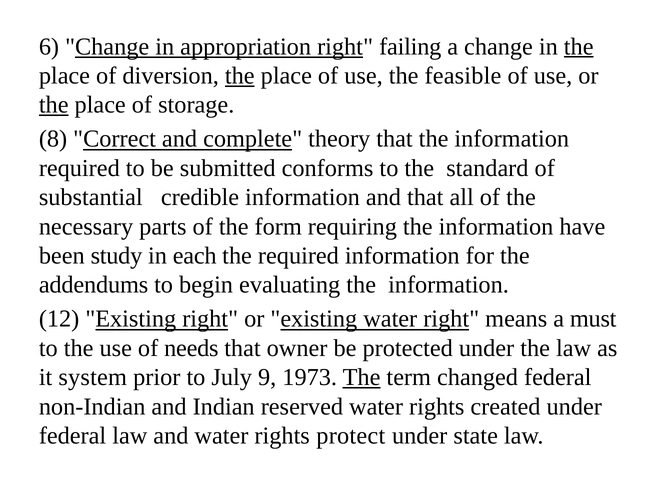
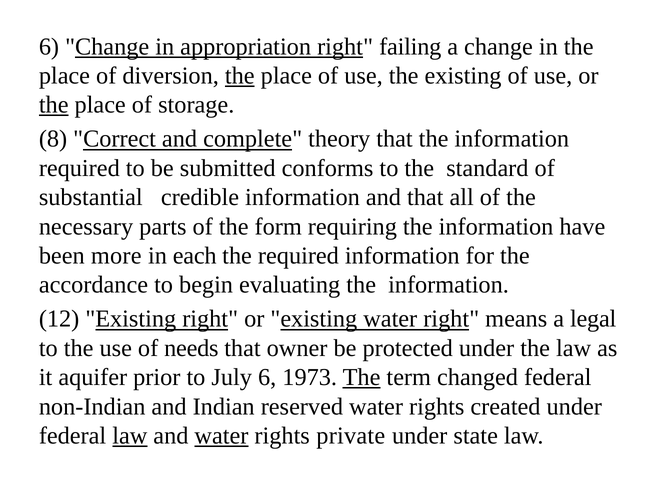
the underline: present -> none (579, 47)
the feasible: feasible -> existing (463, 76)
study: study -> more (116, 256)
addendums: addendums -> accordance (93, 285)
must: must -> legal (593, 319)
system: system -> aquifer (93, 377)
July 9: 9 -> 6 (267, 377)
law underline: none -> present (130, 436)
water underline: none -> present (221, 436)
protect: protect -> private (351, 436)
